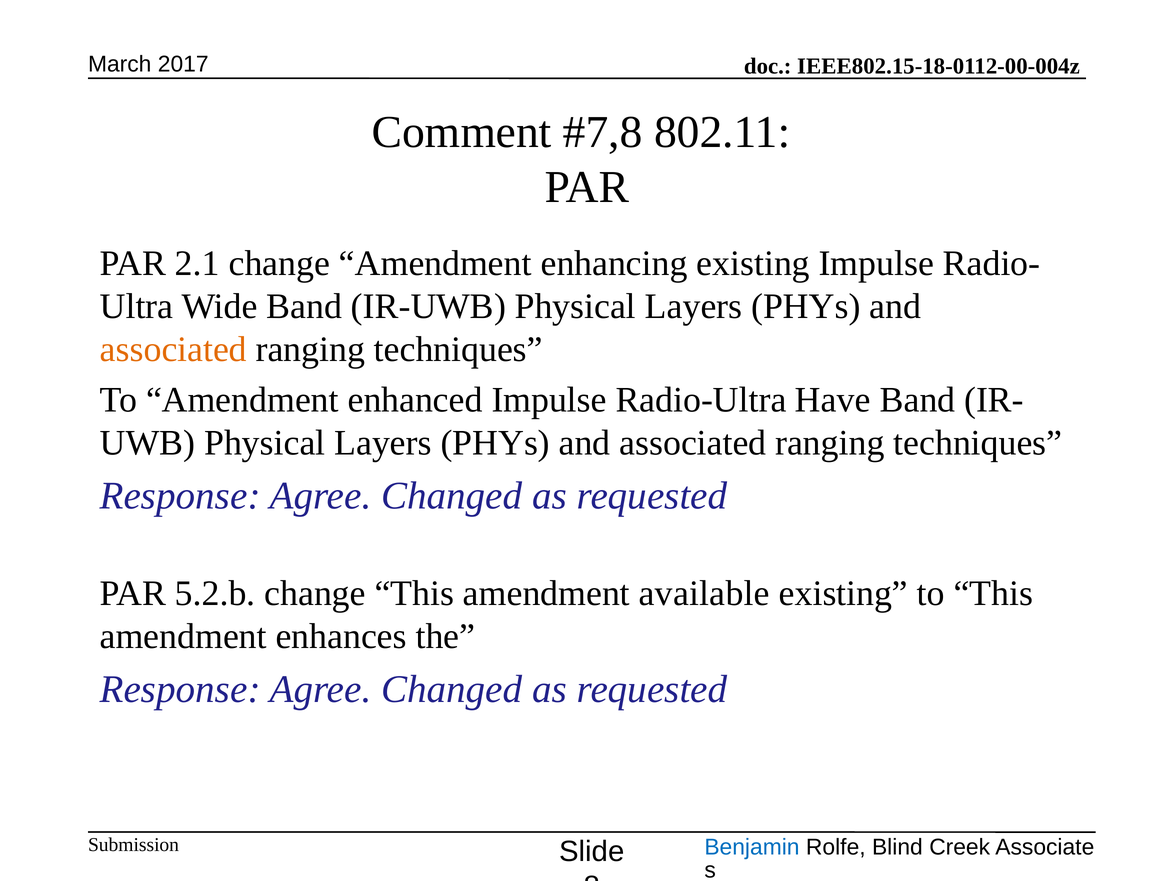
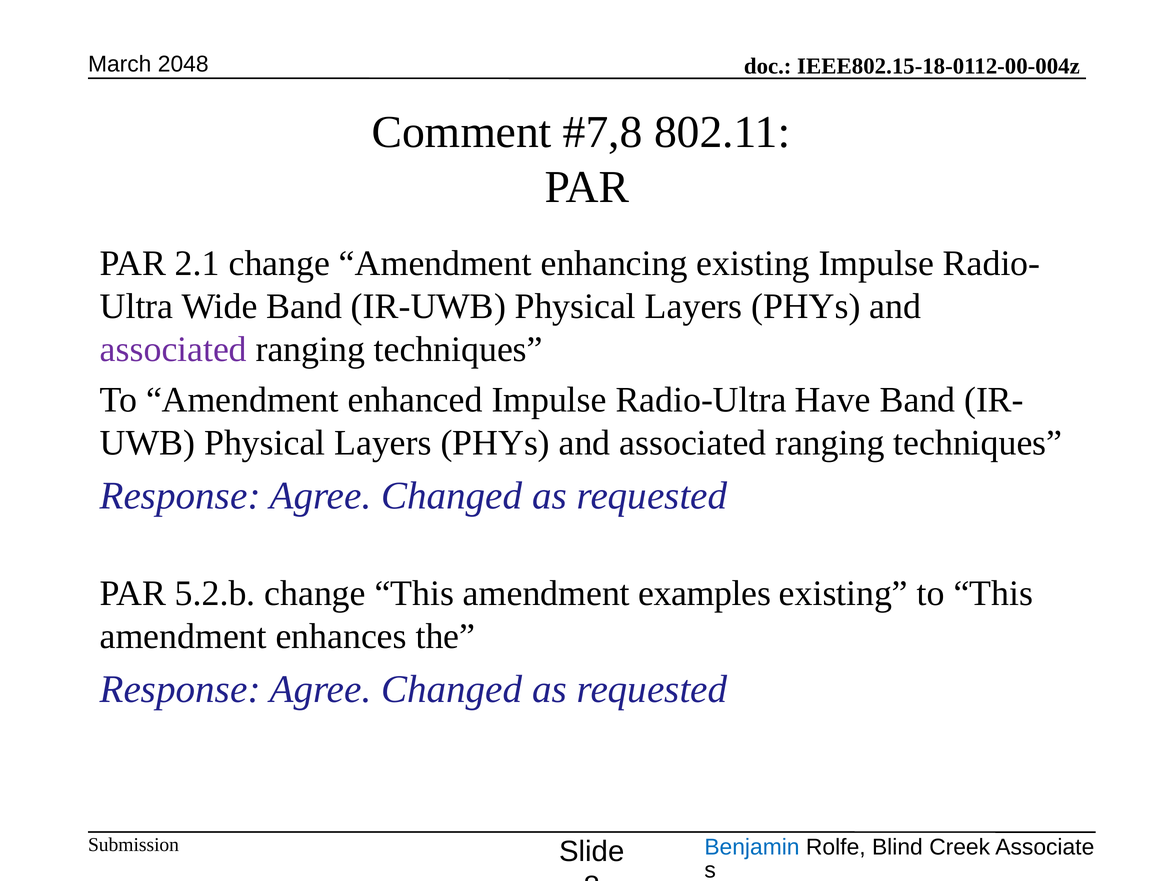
2017: 2017 -> 2048 (183, 64)
associated colour: orange -> purple (173, 349)
available: available -> examples (705, 593)
